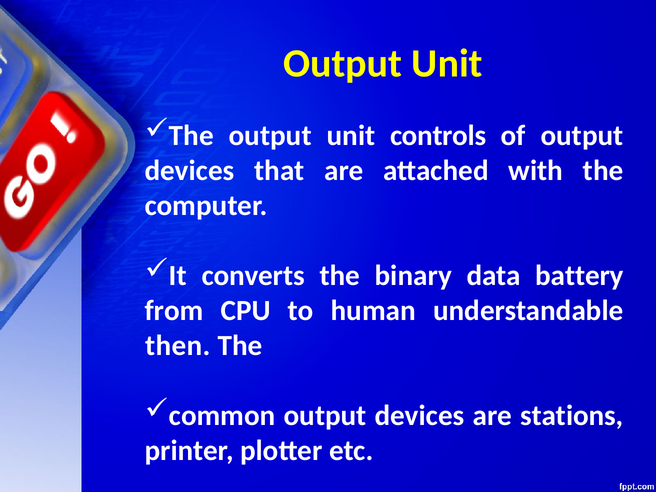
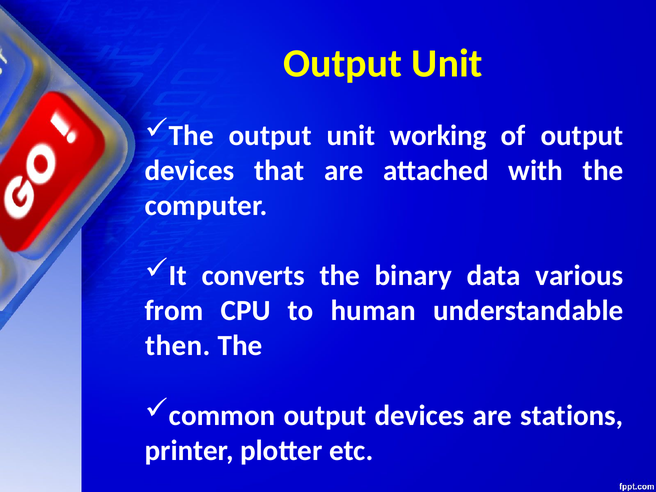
controls: controls -> working (438, 135)
battery: battery -> various (579, 275)
